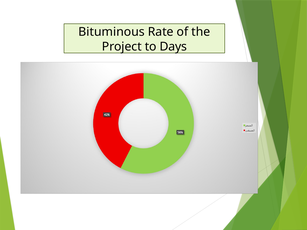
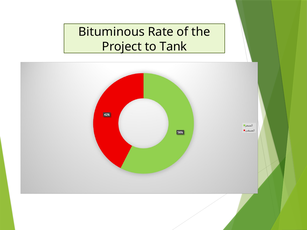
Days: Days -> Tank (173, 47)
